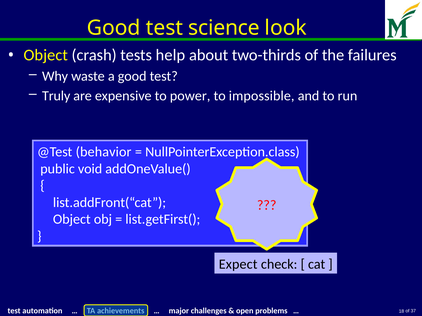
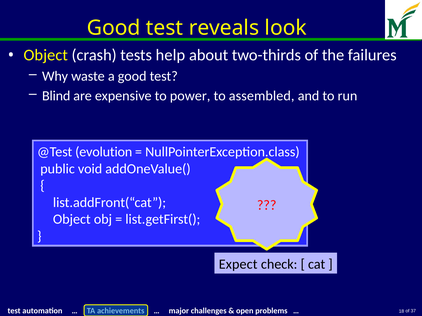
science: science -> reveals (224, 28)
Truly: Truly -> Blind (56, 96)
impossible: impossible -> assembled (262, 96)
behavior: behavior -> evolution (104, 152)
